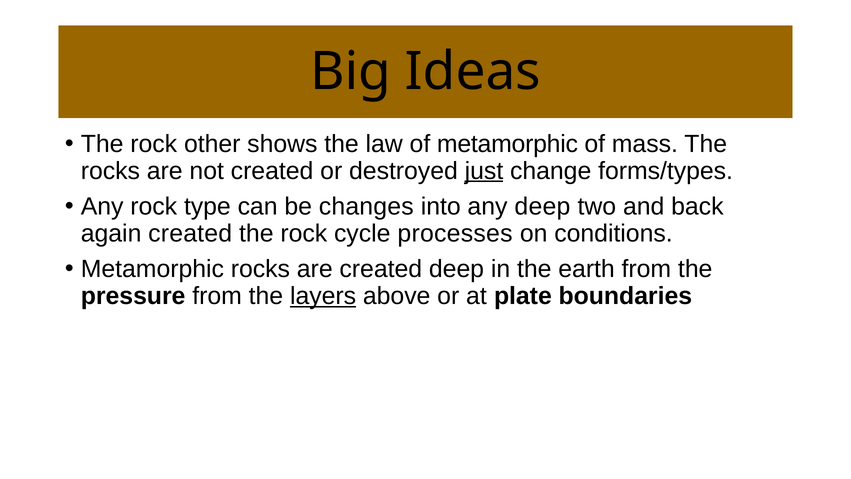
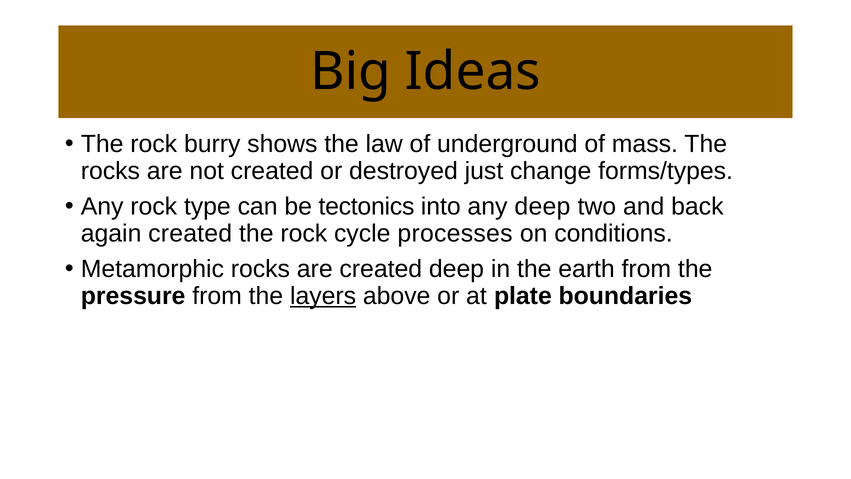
other: other -> burry (212, 144)
of metamorphic: metamorphic -> underground (507, 144)
just underline: present -> none (484, 171)
changes: changes -> tectonics (366, 206)
